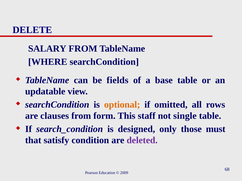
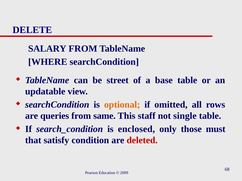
fields: fields -> street (118, 80)
clauses: clauses -> queries (55, 116)
form: form -> same (104, 116)
designed: designed -> enclosed (136, 129)
deleted colour: purple -> red (142, 141)
